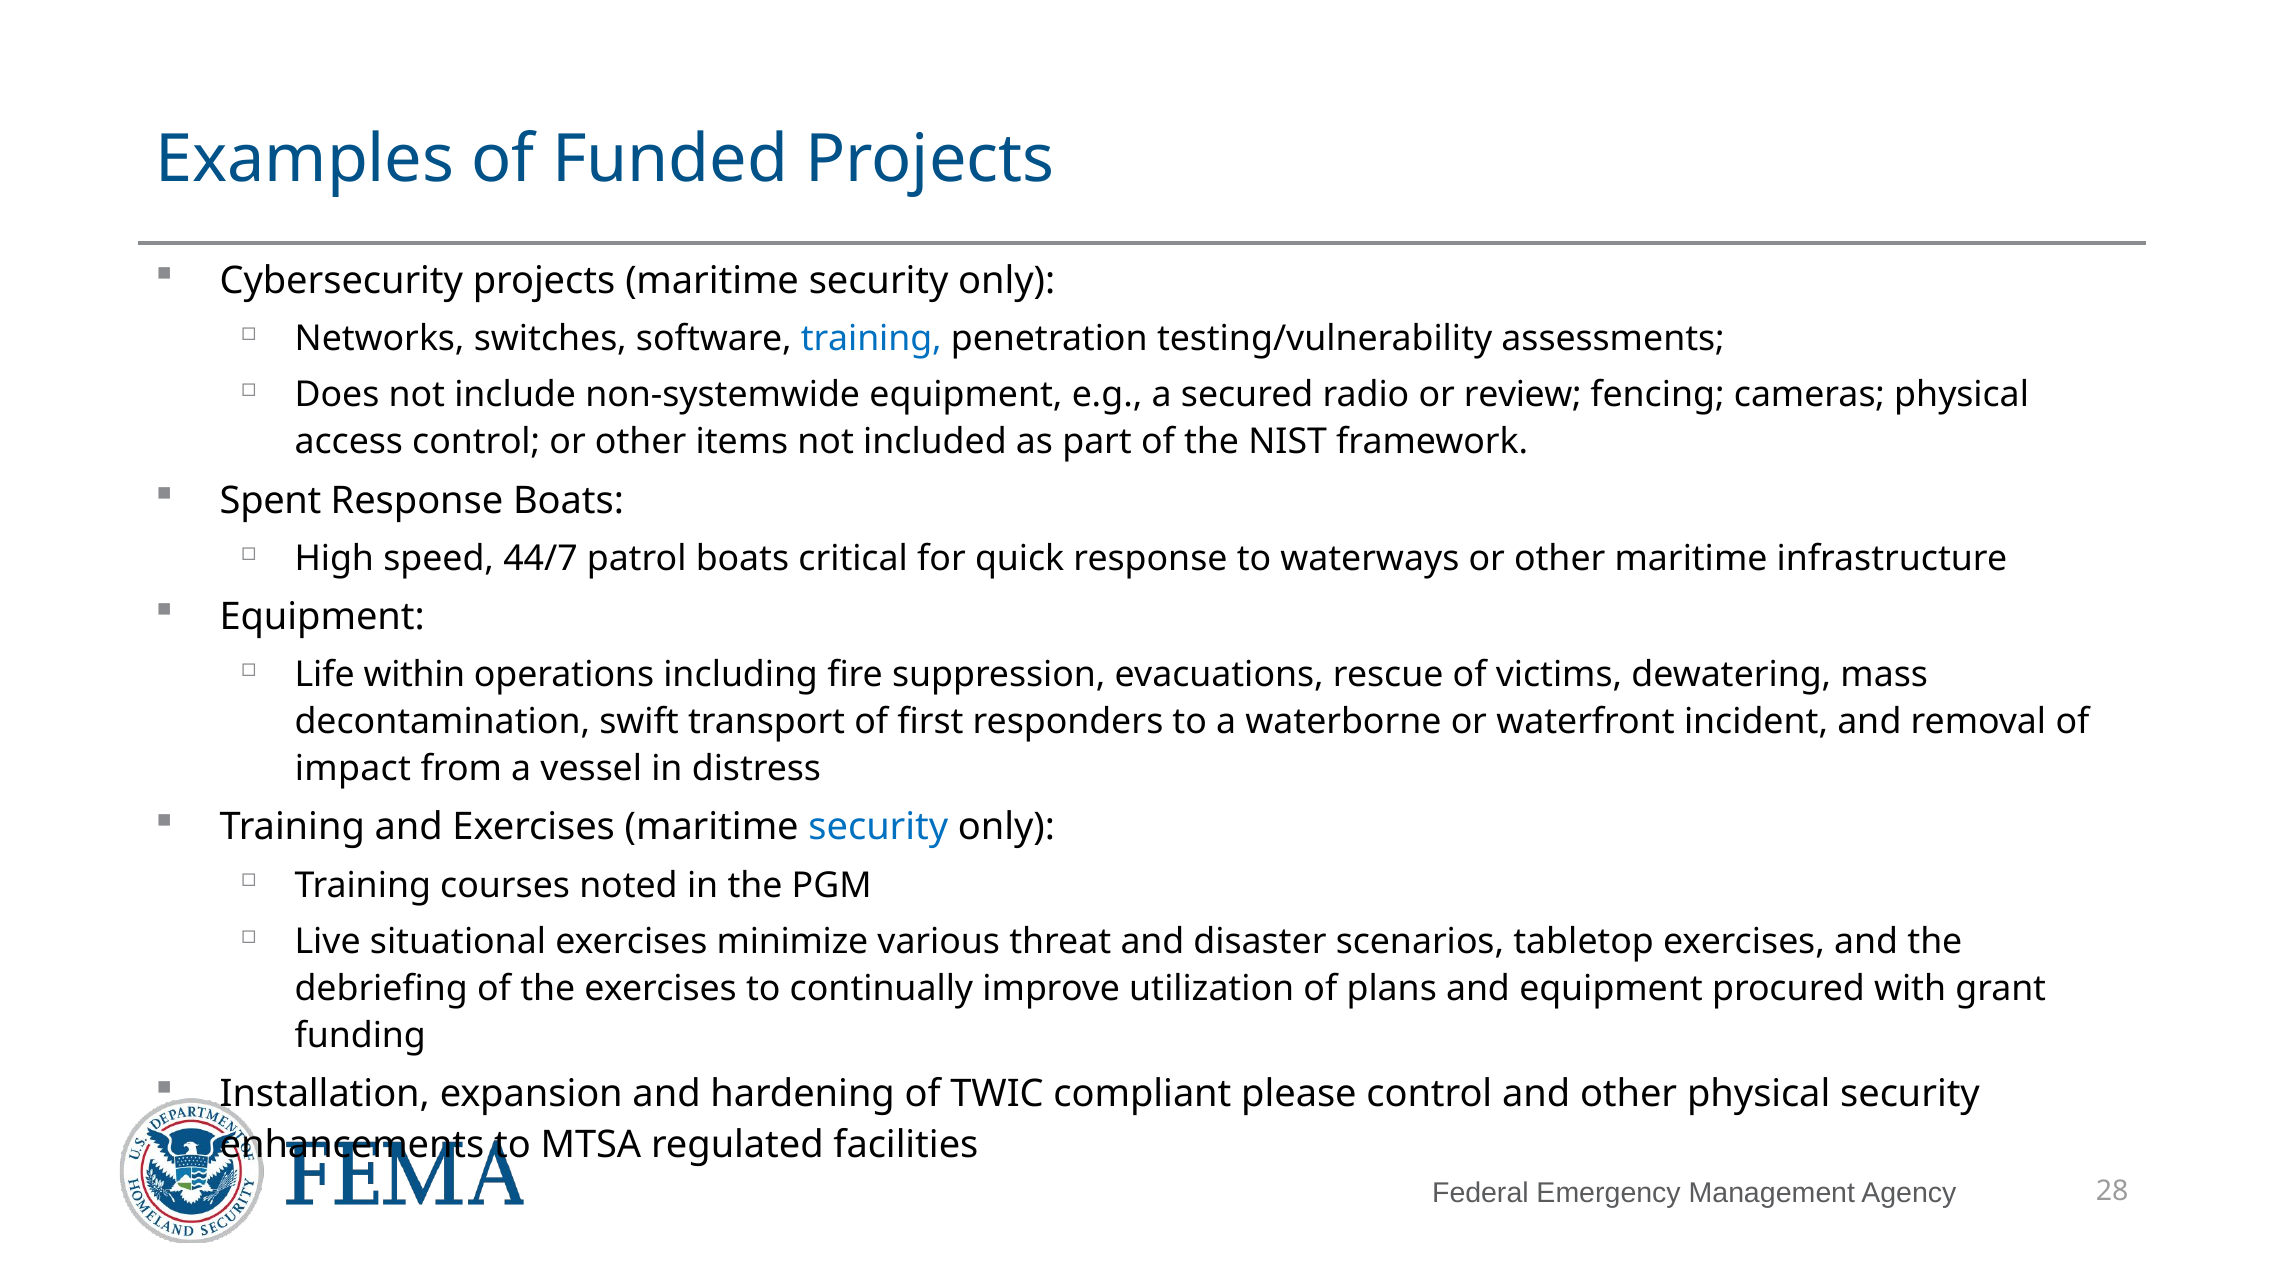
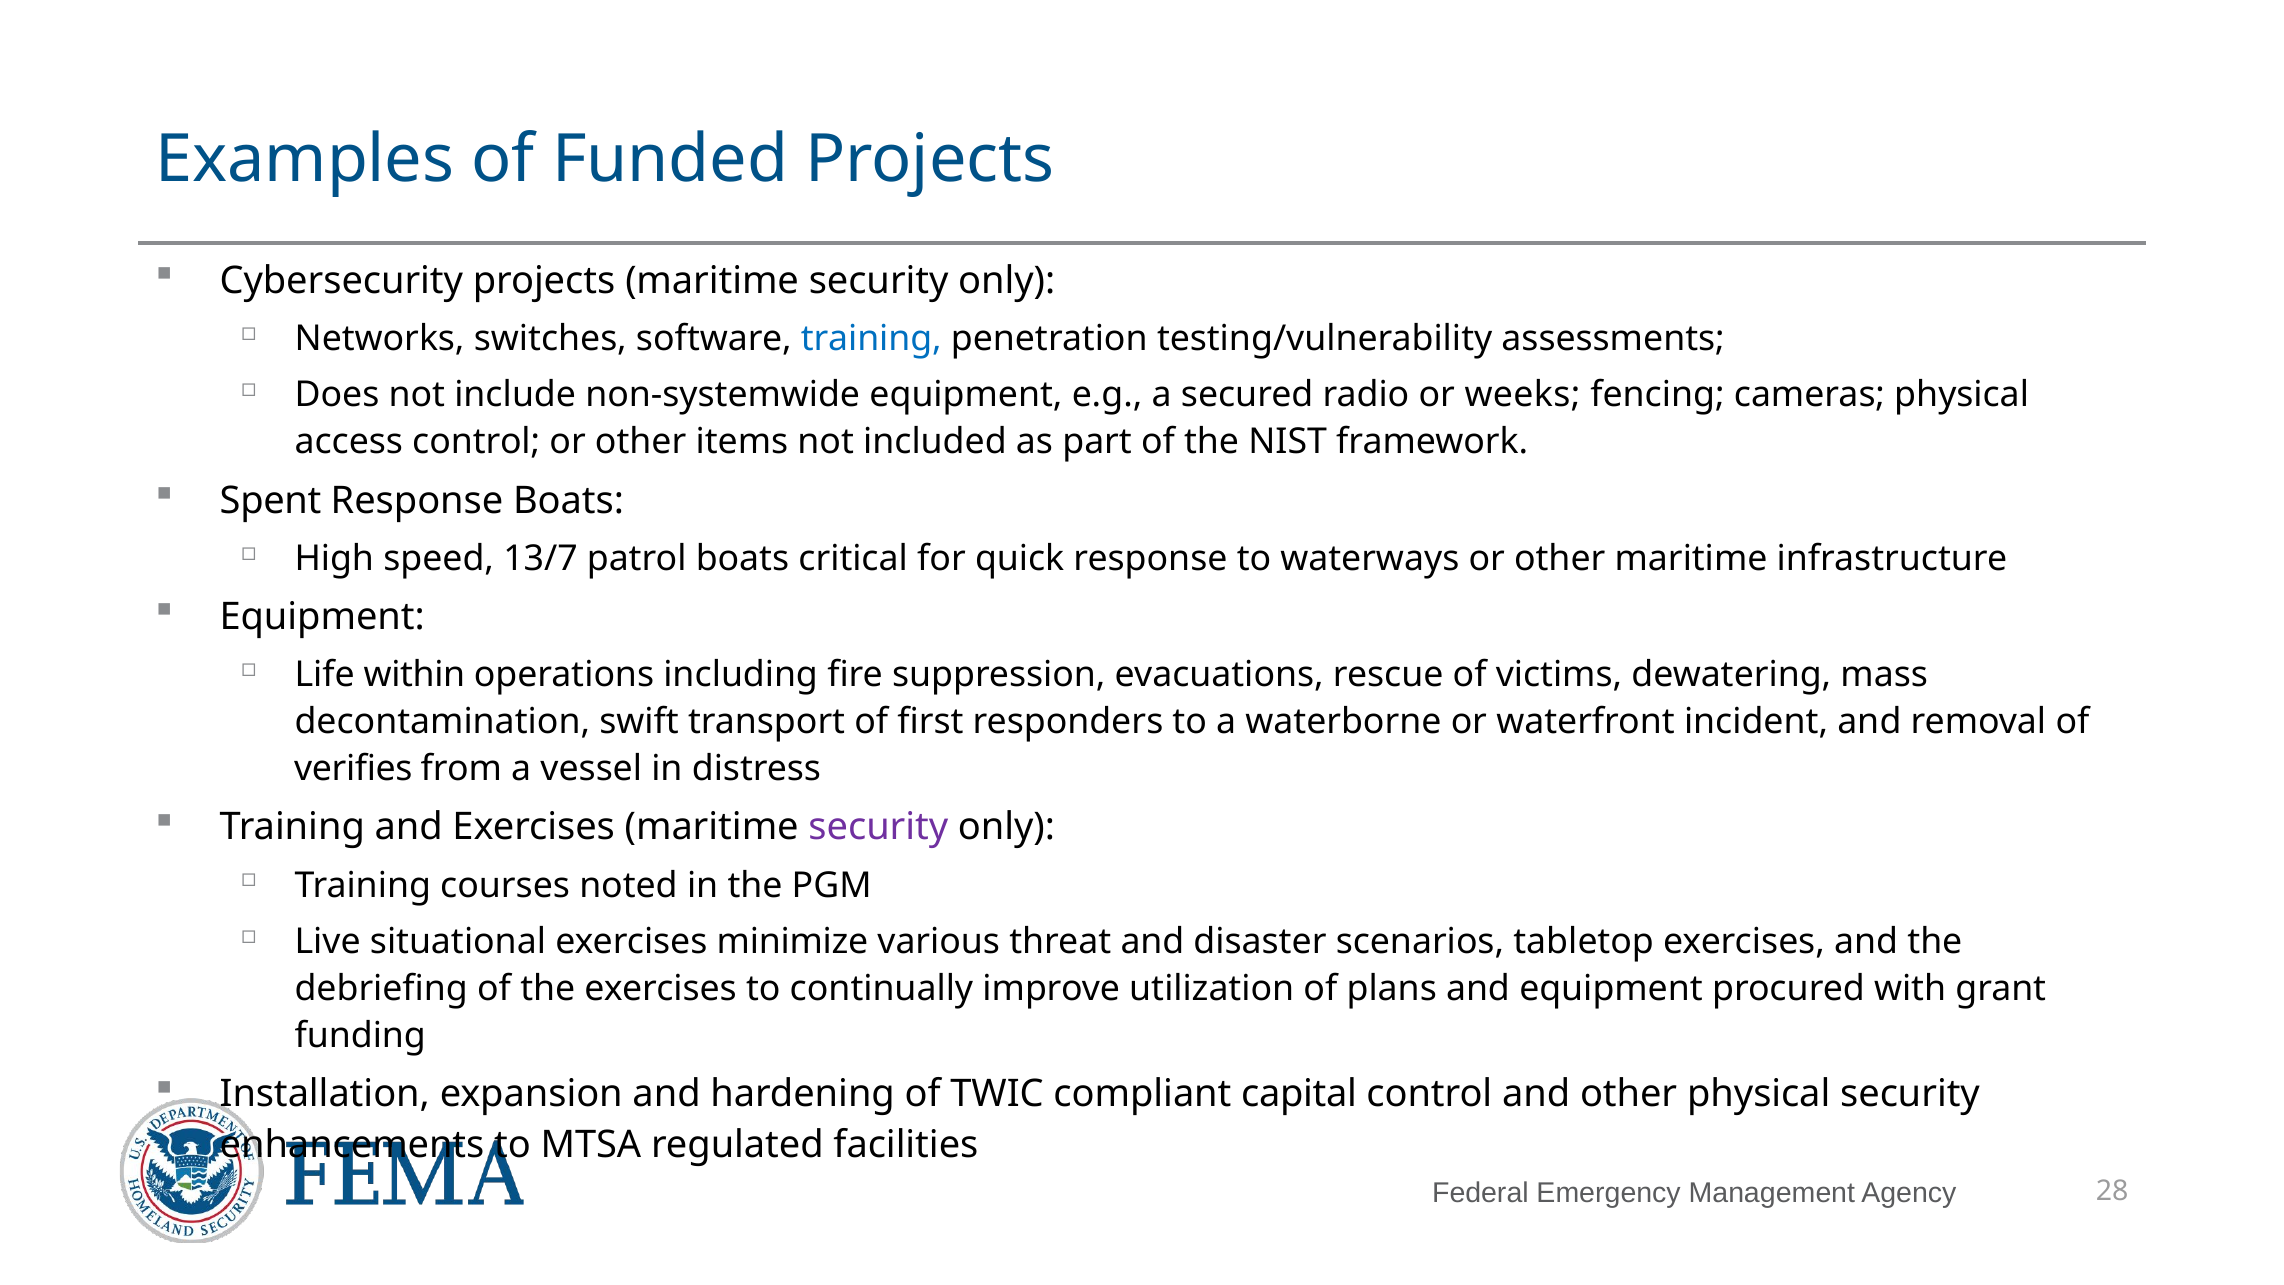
review: review -> weeks (1522, 395)
44/7: 44/7 -> 13/7 (541, 558)
impact: impact -> verifies (353, 769)
security colour: blue -> purple (878, 827)
please: please -> capital (1299, 1094)
